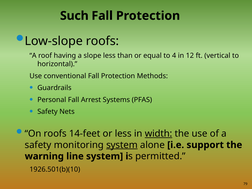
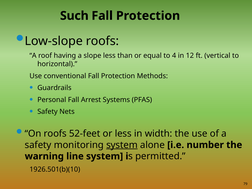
14-feet: 14-feet -> 52-feet (85, 134)
width underline: present -> none (159, 134)
support: support -> number (205, 145)
